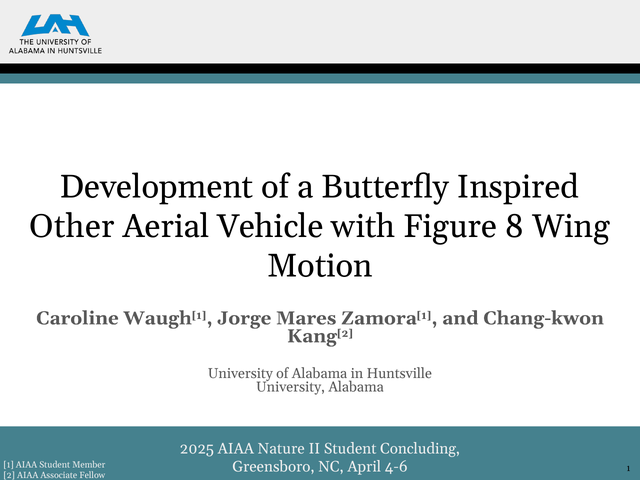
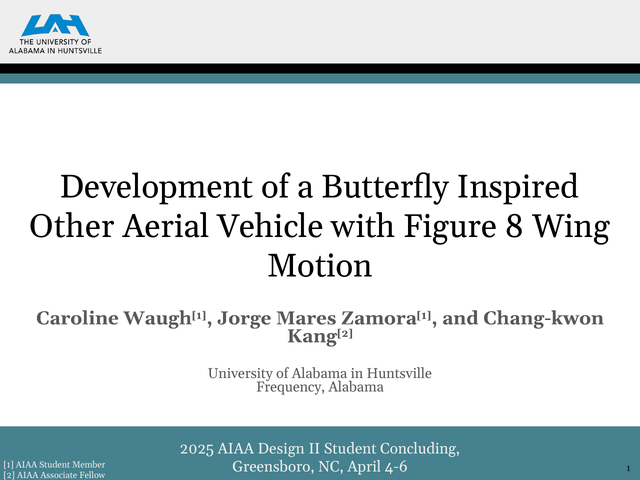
University: University -> Frequency (291, 387)
Nature: Nature -> Design (281, 449)
